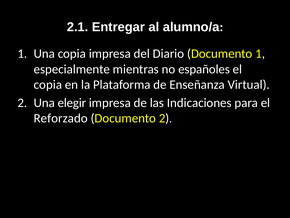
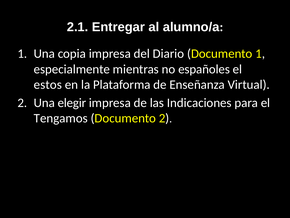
copia: copia -> estos (48, 85)
Reforzado: Reforzado -> Tengamos (61, 118)
